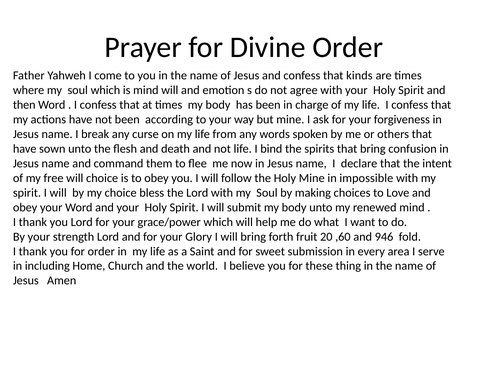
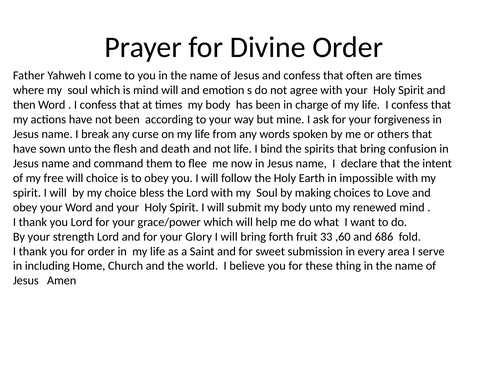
kinds: kinds -> often (359, 76)
Holy Mine: Mine -> Earth (312, 178)
20: 20 -> 33 (326, 237)
946: 946 -> 686 (384, 237)
